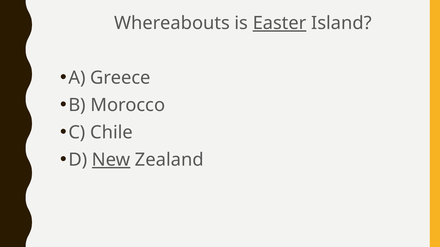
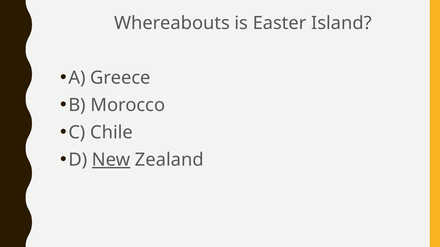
Easter underline: present -> none (280, 23)
